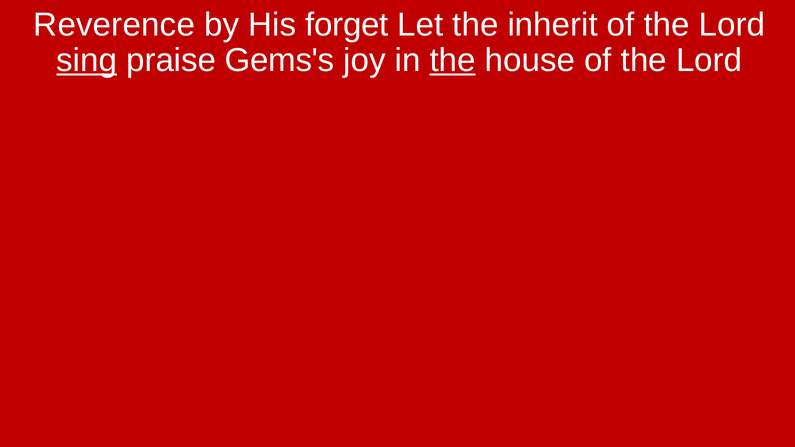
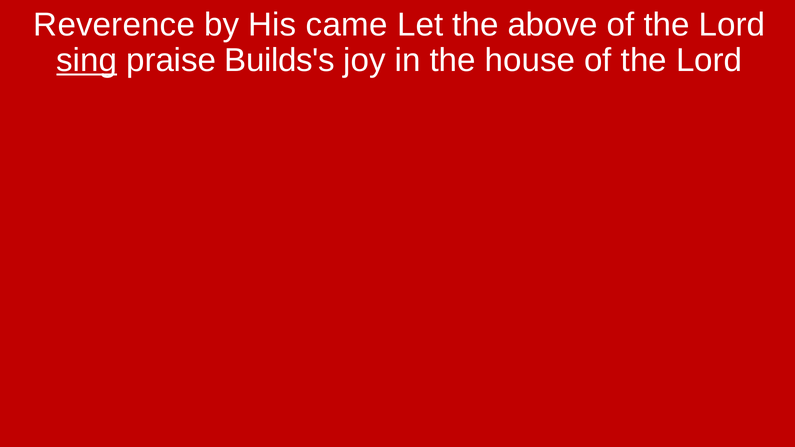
forget: forget -> came (347, 25)
inherit: inherit -> above (553, 25)
Gems's: Gems's -> Builds's (280, 60)
the underline: present -> none (453, 60)
